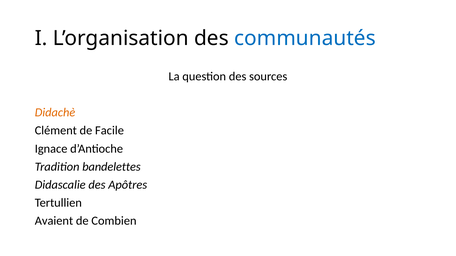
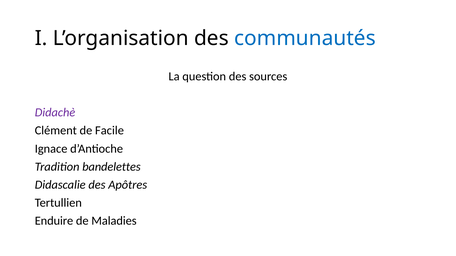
Didachè colour: orange -> purple (55, 113)
Avaient: Avaient -> Enduire (54, 221)
Combien: Combien -> Maladies (114, 221)
